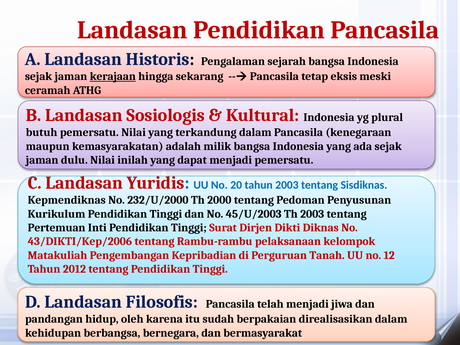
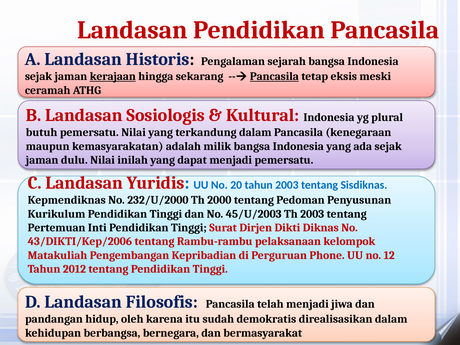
Pancasila underline: none -> present (274, 76)
Tanah: Tanah -> Phone (327, 255)
berpakaian: berpakaian -> demokratis (266, 319)
